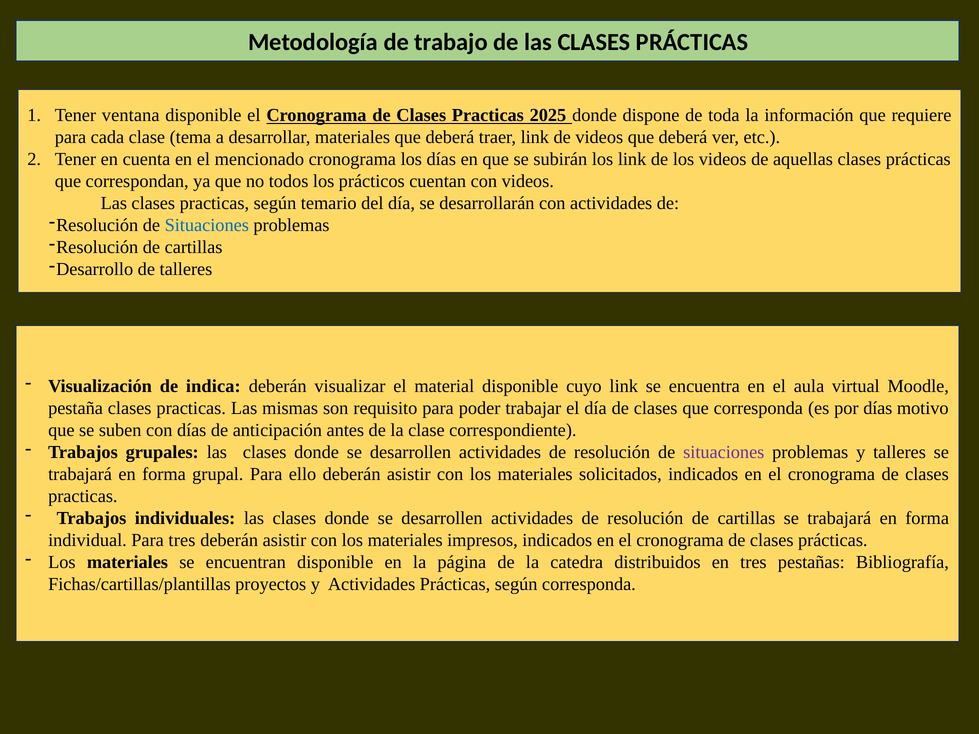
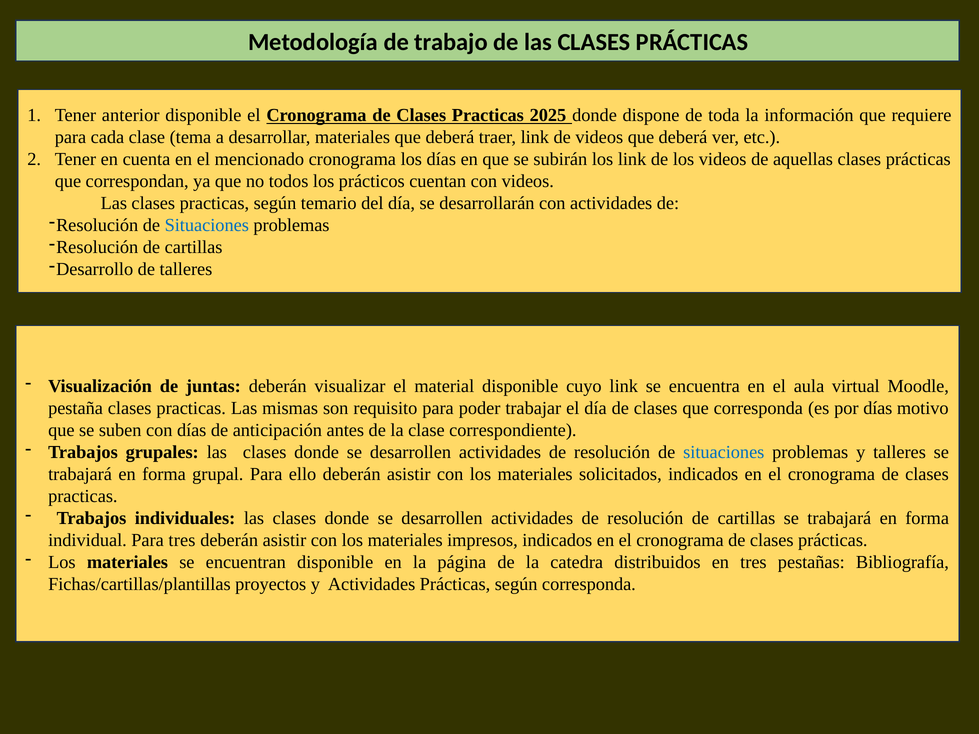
ventana: ventana -> anterior (131, 115)
indica: indica -> juntas (213, 386)
situaciones colour: purple -> blue (724, 452)
